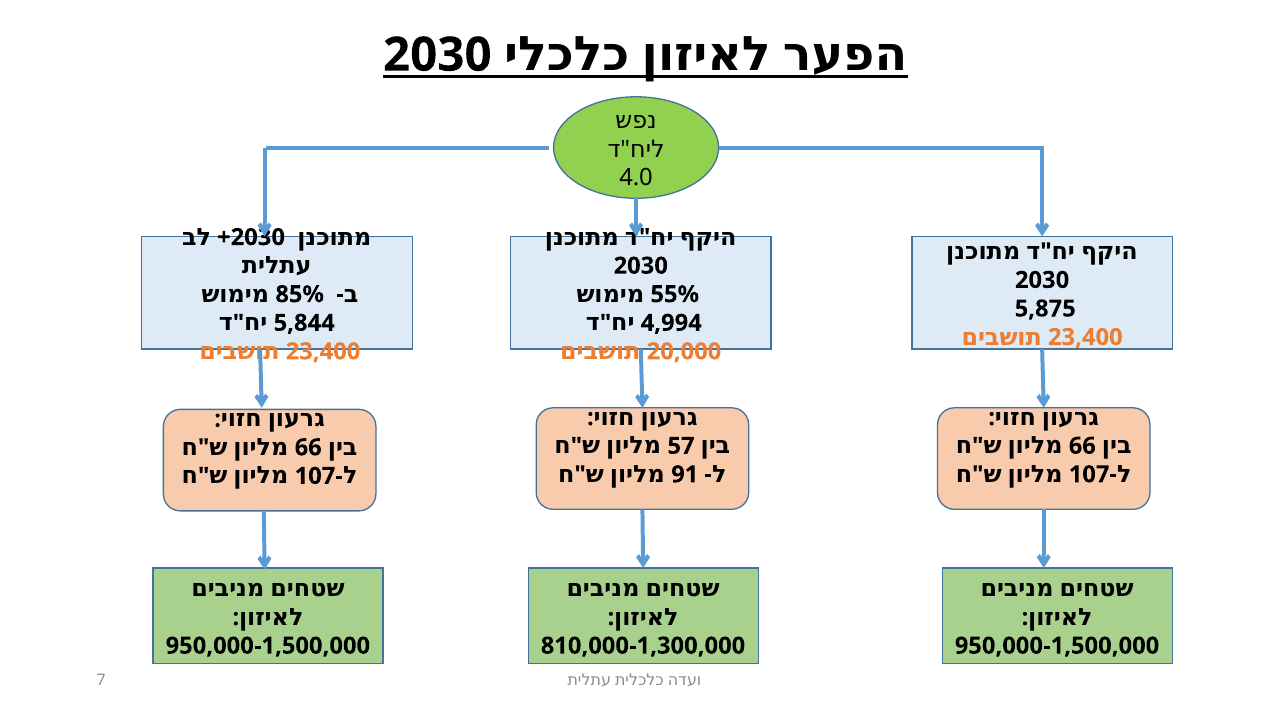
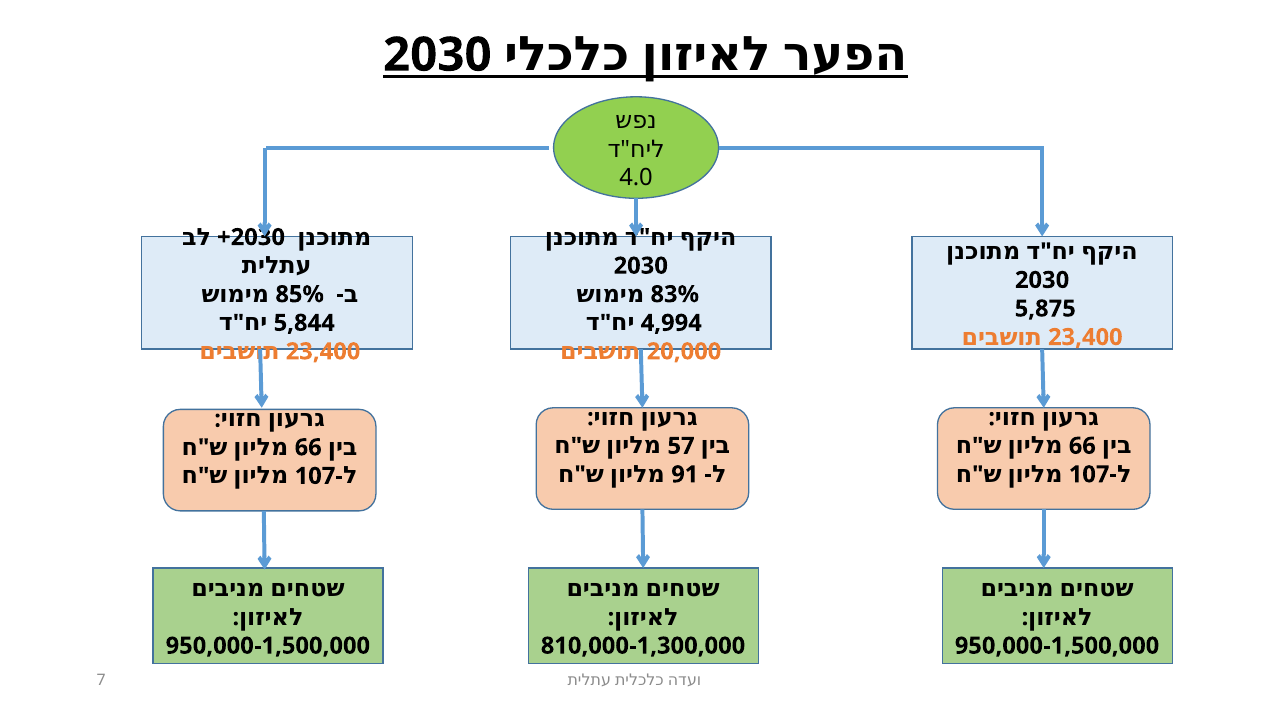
55%: 55% -> 83% (675, 294)
